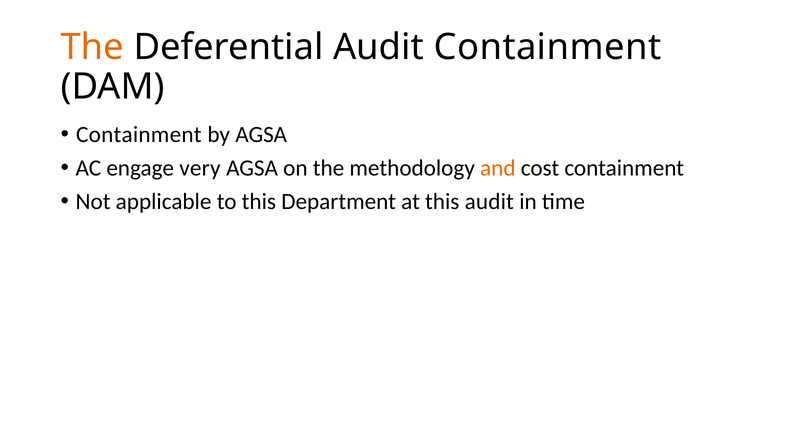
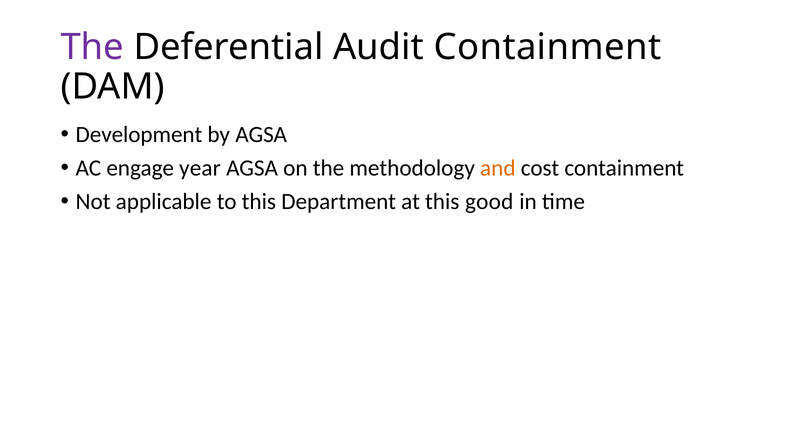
The colour: orange -> purple (92, 47)
Containment: Containment -> Development (139, 135)
very: very -> year (200, 168)
this audit: audit -> good (489, 201)
